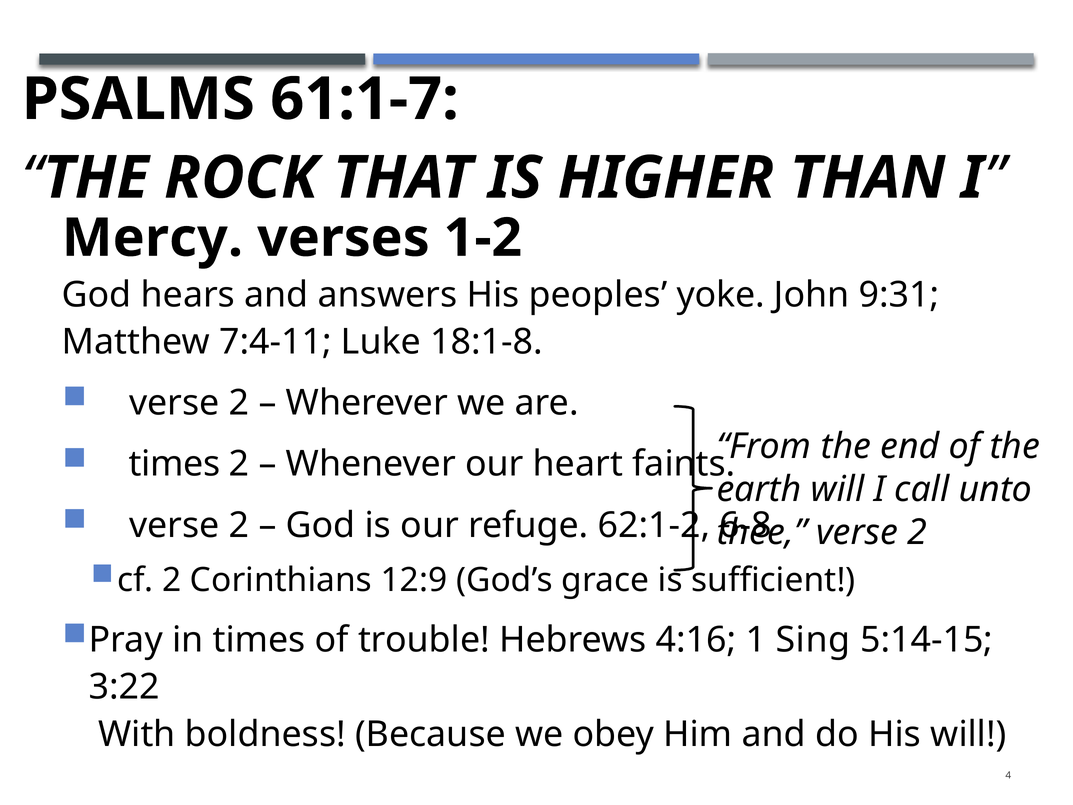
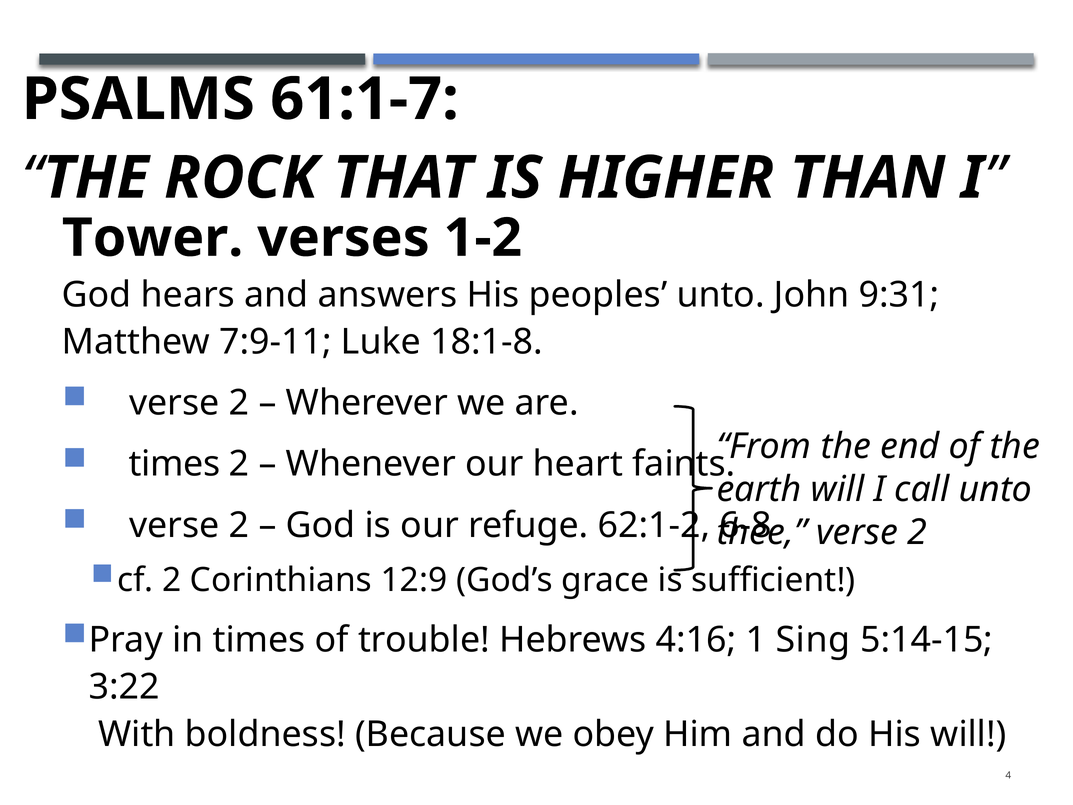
Mercy: Mercy -> Tower (153, 238)
peoples yoke: yoke -> unto (721, 295)
7:4-11: 7:4-11 -> 7:9-11 (275, 342)
